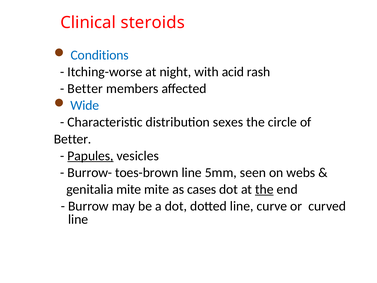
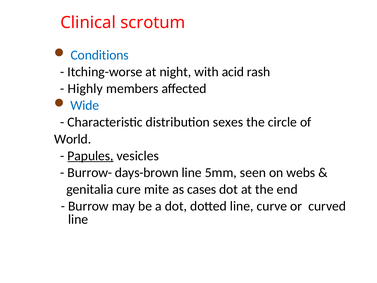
steroids: steroids -> scrotum (153, 23)
Better: Better -> Highly (85, 89)
Better: Better -> World (73, 139)
toes-brown: toes-brown -> days-brown (147, 172)
genitalia mite: mite -> cure (129, 189)
the underline: present -> none (264, 189)
